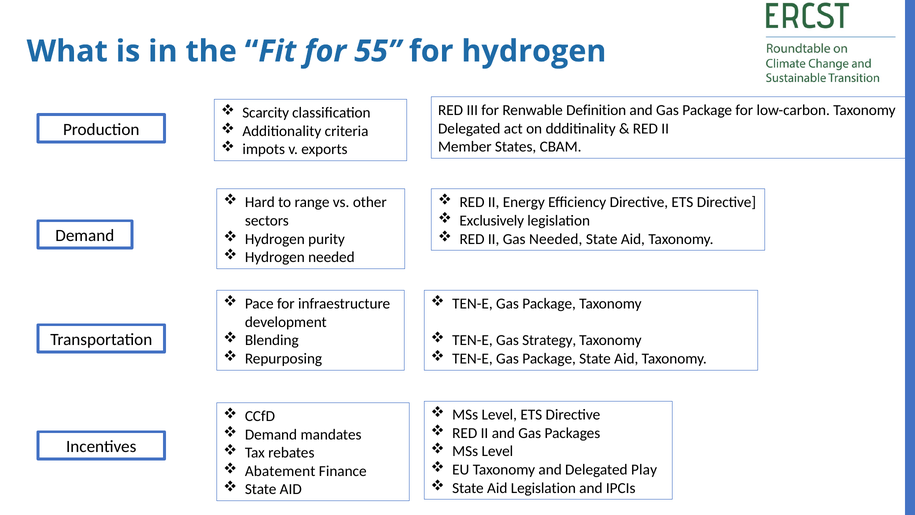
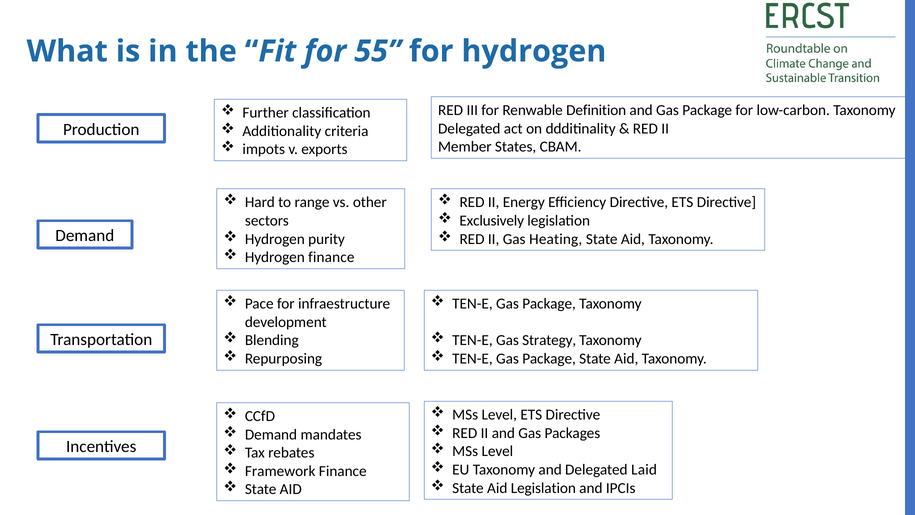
Scarcity: Scarcity -> Further (266, 113)
Gas Needed: Needed -> Heating (556, 239)
Hydrogen needed: needed -> finance (331, 257)
Play: Play -> Laid (644, 469)
Abatement: Abatement -> Framework (280, 471)
